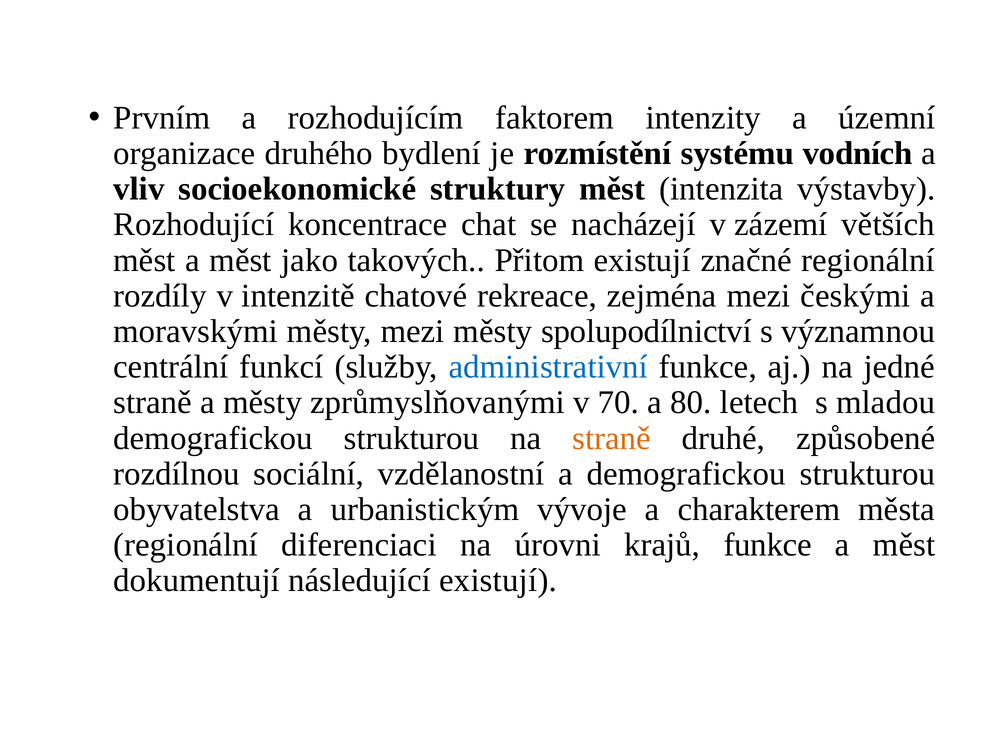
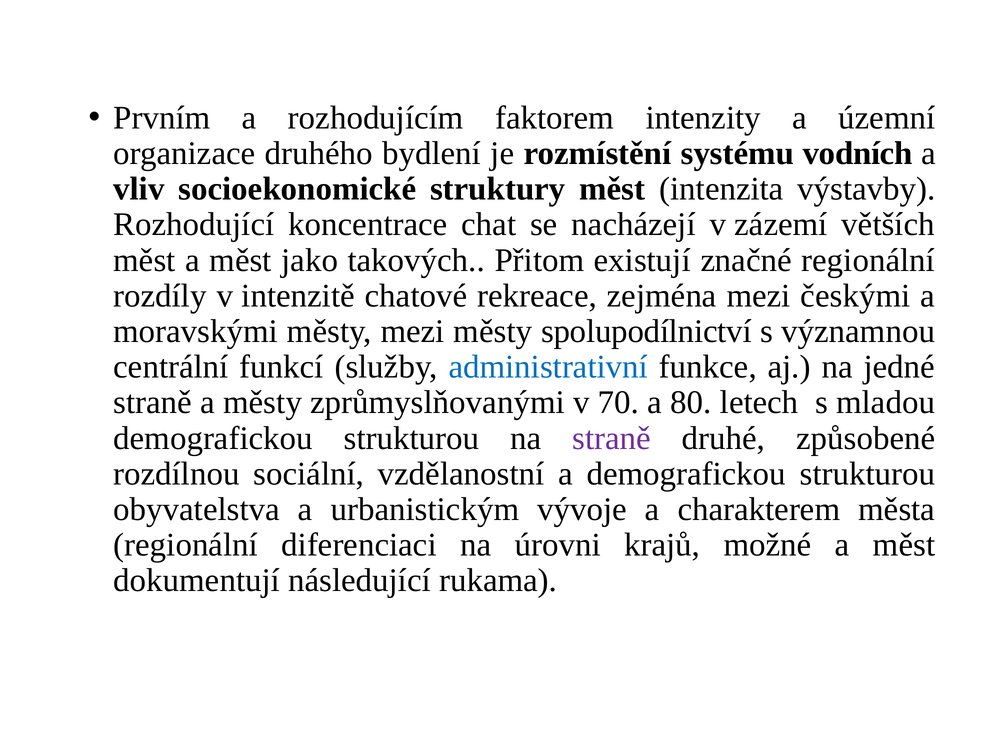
straně colour: orange -> purple (612, 438)
krajů funkce: funkce -> možné (768, 545)
následující existují: existují -> rukama (498, 580)
